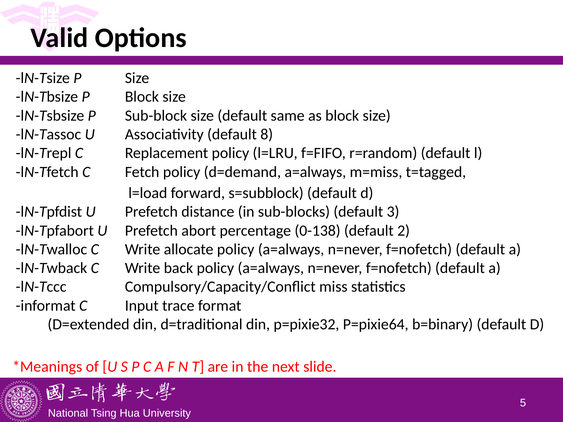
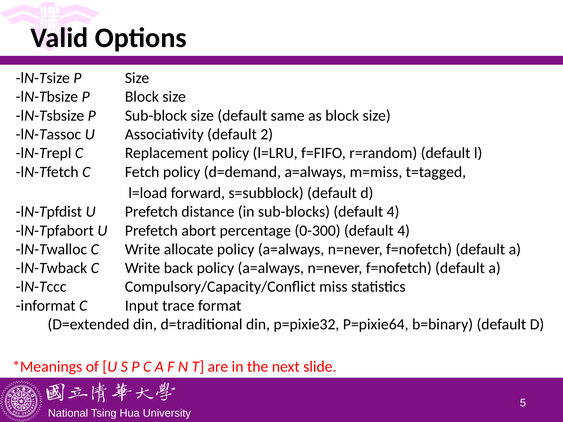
8: 8 -> 2 (267, 134)
sub-blocks default 3: 3 -> 4 (393, 212)
0-138: 0-138 -> 0-300 (318, 231)
2: 2 -> 4 (404, 231)
